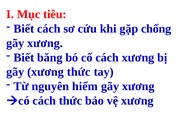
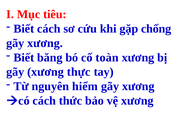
cố cách: cách -> toàn (107, 57)
xương thức: thức -> thực (79, 72)
